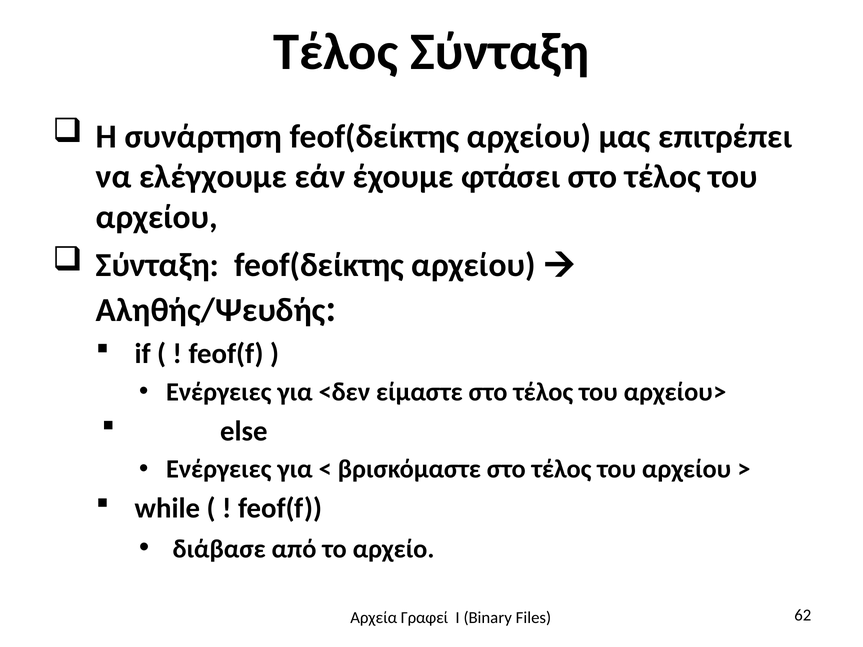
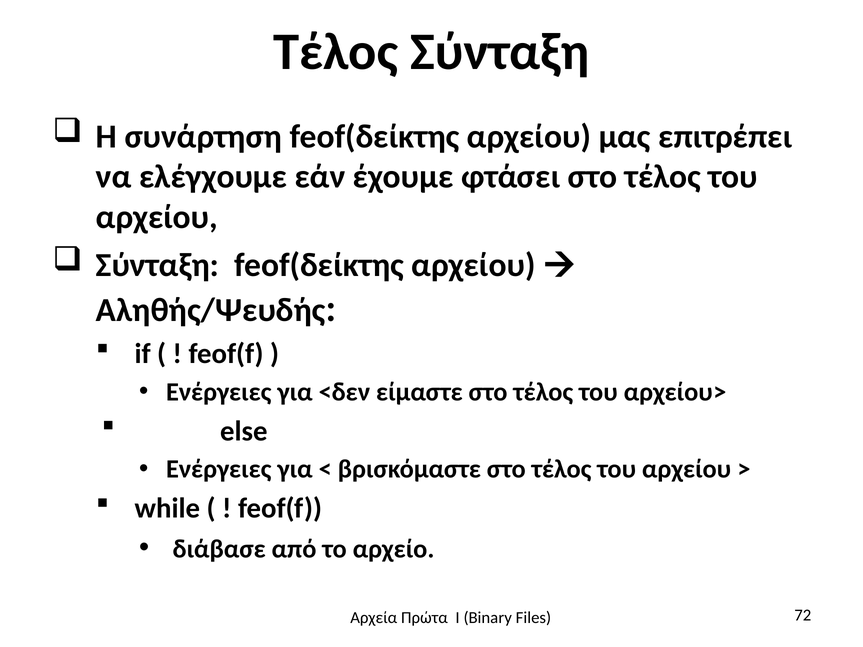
Γραφεί: Γραφεί -> Πρώτα (424, 618)
62: 62 -> 72 (803, 615)
